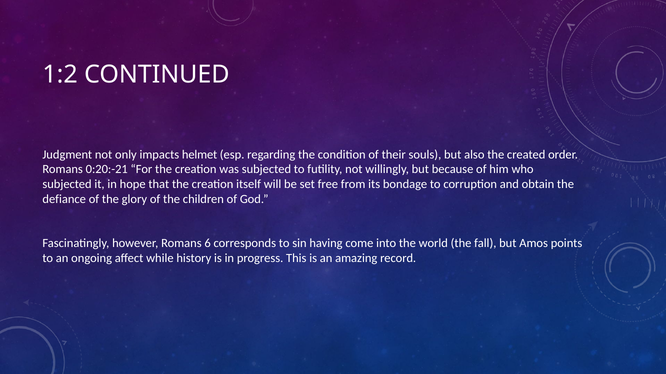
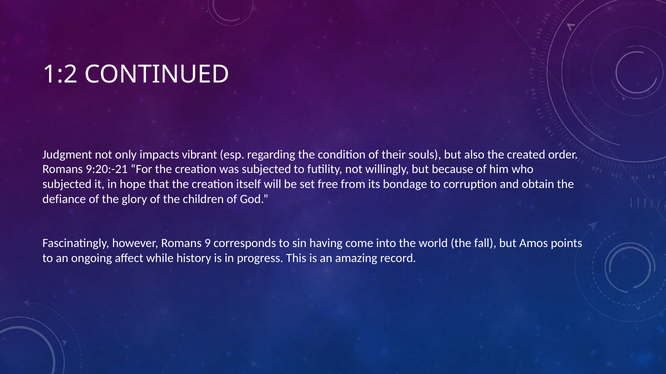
helmet: helmet -> vibrant (200, 155)
0:20:-21: 0:20:-21 -> 9:20:-21 (107, 170)
6: 6 -> 9 (208, 243)
